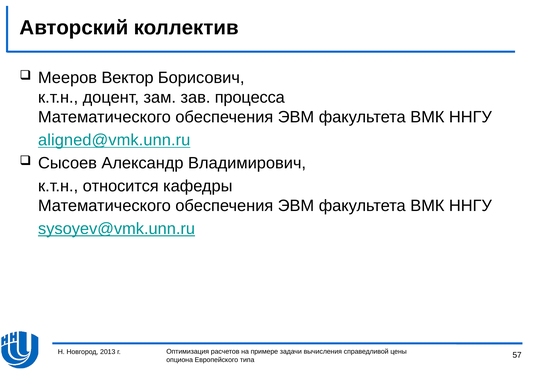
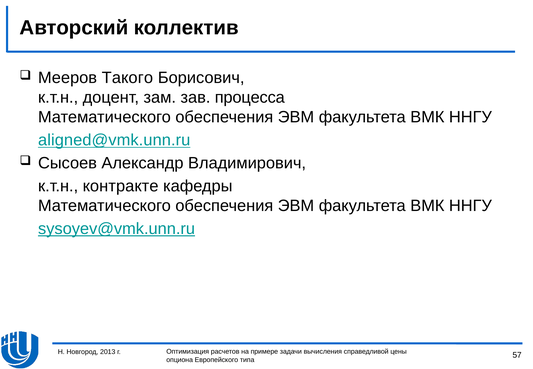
Вектор: Вектор -> Такого (127, 78)
относится: относится -> контракте (121, 186)
